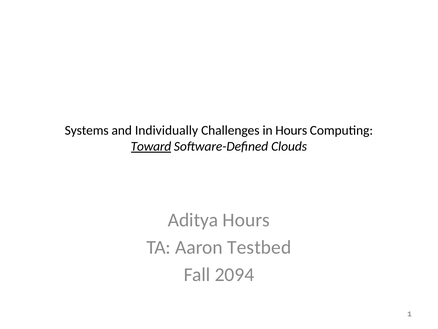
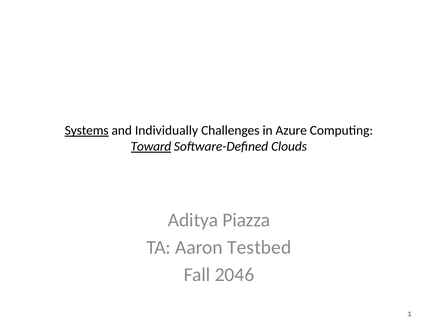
Systems underline: none -> present (87, 130)
in Hours: Hours -> Azure (291, 130)
Aditya Hours: Hours -> Piazza (246, 220)
2094: 2094 -> 2046 (234, 274)
